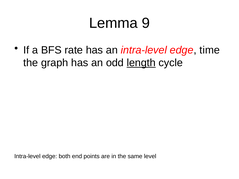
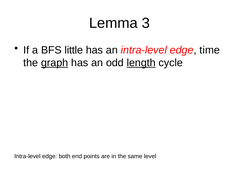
9: 9 -> 3 (146, 23)
rate: rate -> little (74, 50)
graph underline: none -> present (55, 63)
